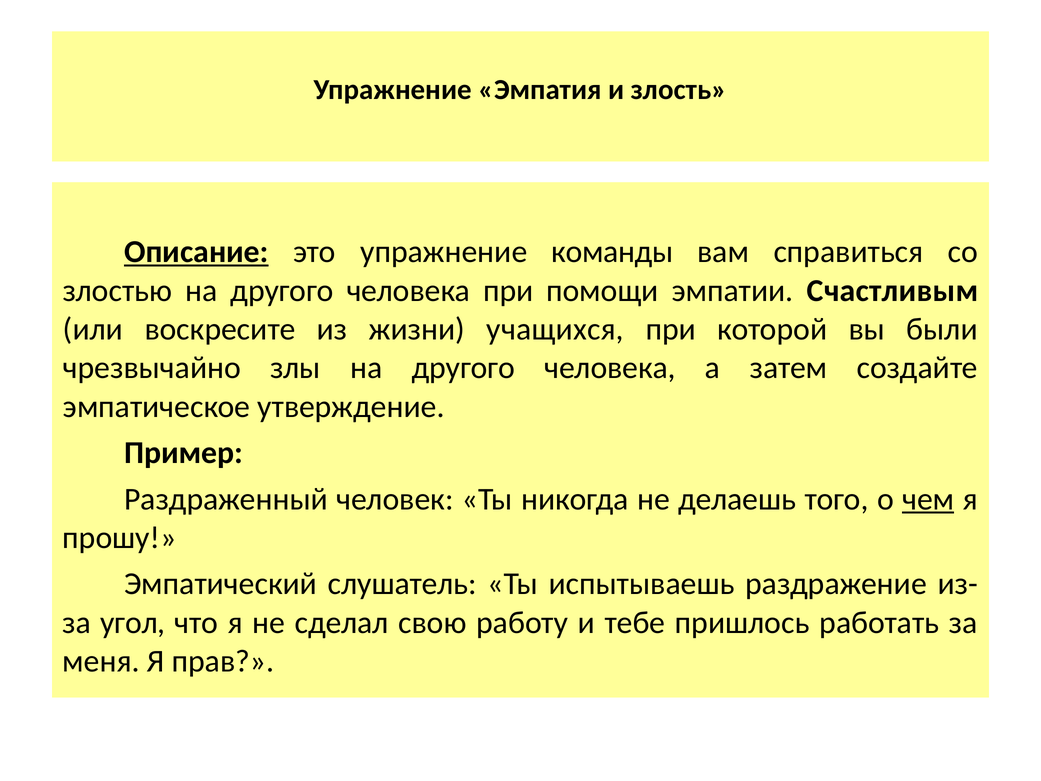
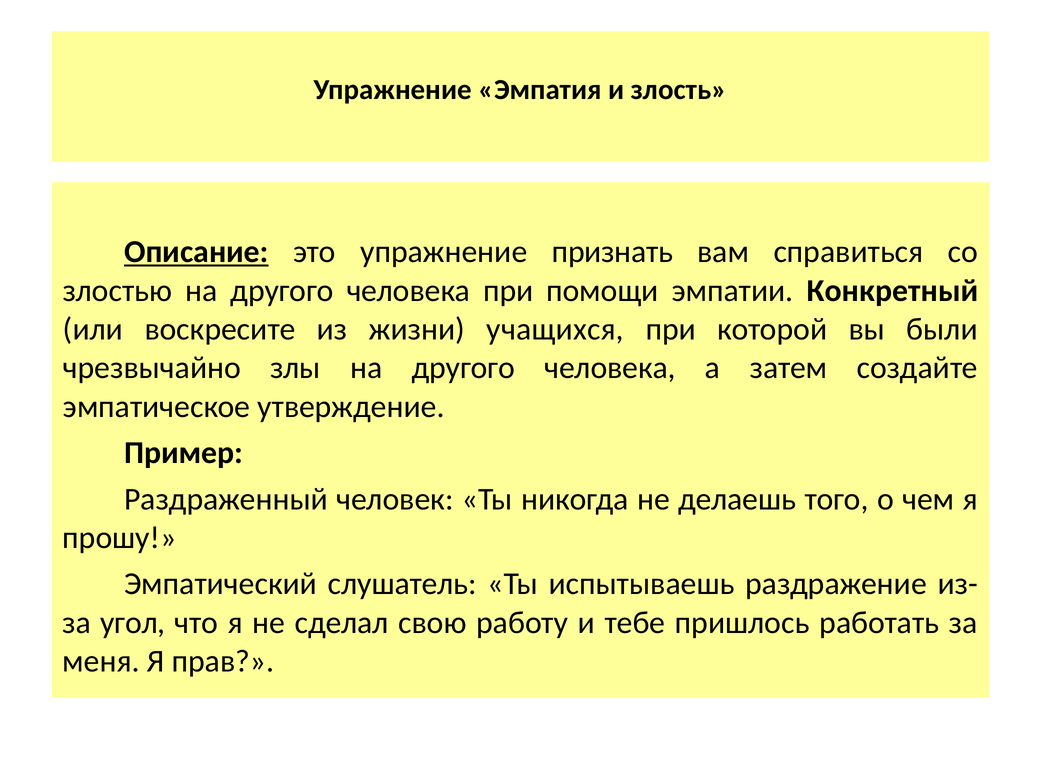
команды: команды -> признать (612, 252)
Счастливым: Счастливым -> Конкретный (893, 290)
чем underline: present -> none (928, 499)
